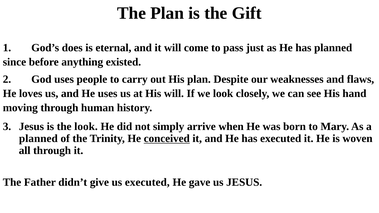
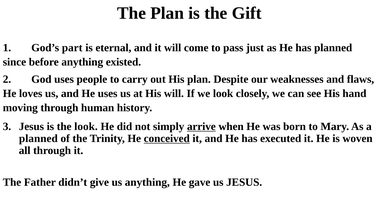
does: does -> part (72, 48)
arrive underline: none -> present (201, 127)
us executed: executed -> anything (147, 182)
